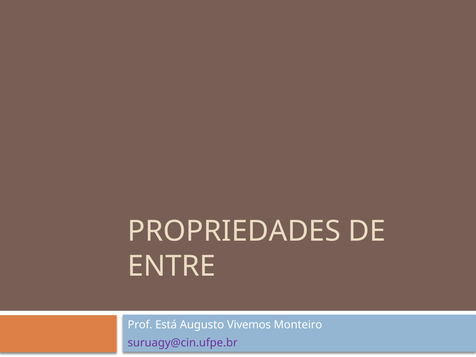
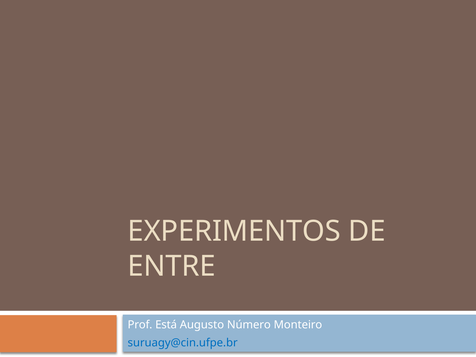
PROPRIEDADES: PROPRIEDADES -> EXPERIMENTOS (234, 231)
Vivemos: Vivemos -> Número (249, 325)
suruagy@cin.ufpe.br colour: purple -> blue (183, 343)
